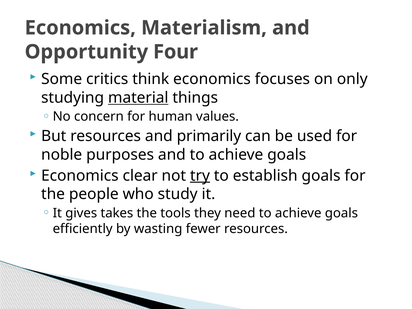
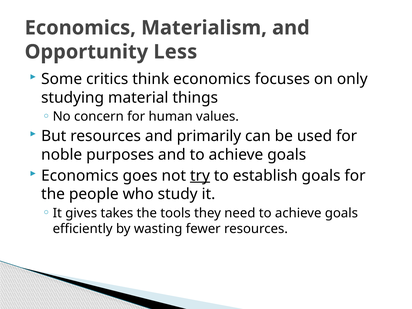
Four: Four -> Less (175, 52)
material underline: present -> none (138, 98)
clear: clear -> goes (140, 176)
